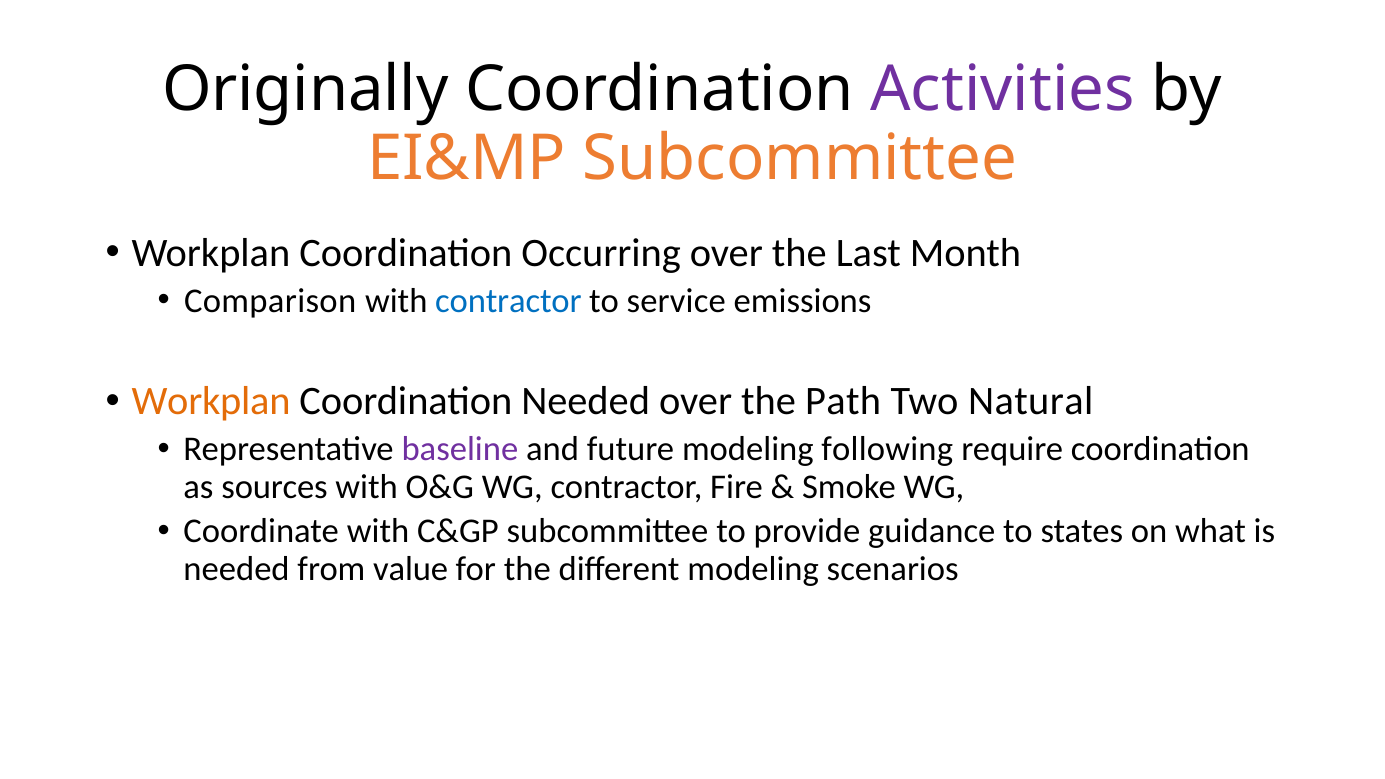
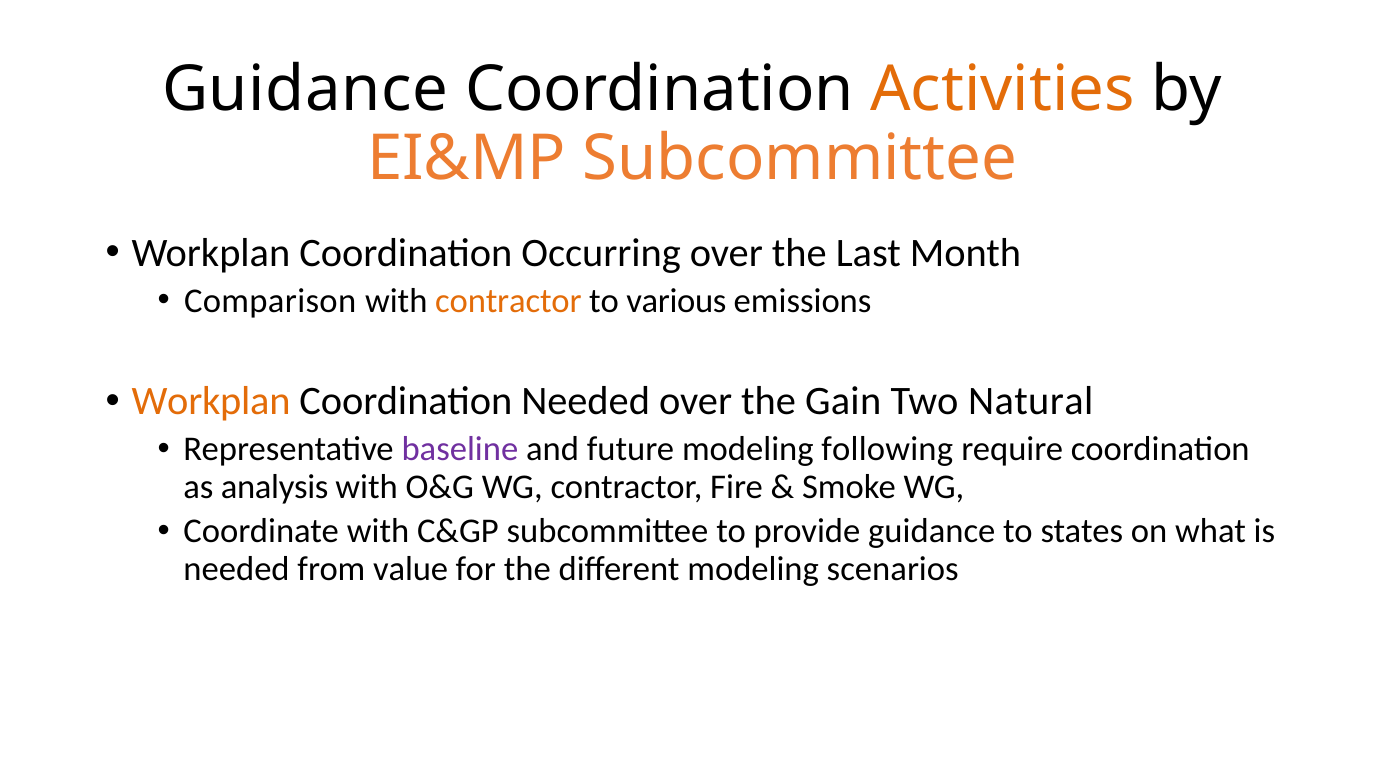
Originally: Originally -> Guidance (305, 90)
Activities colour: purple -> orange (1002, 90)
contractor colour: blue -> orange (508, 301)
service: service -> various (676, 301)
Path: Path -> Gain (843, 402)
sources: sources -> analysis (275, 487)
